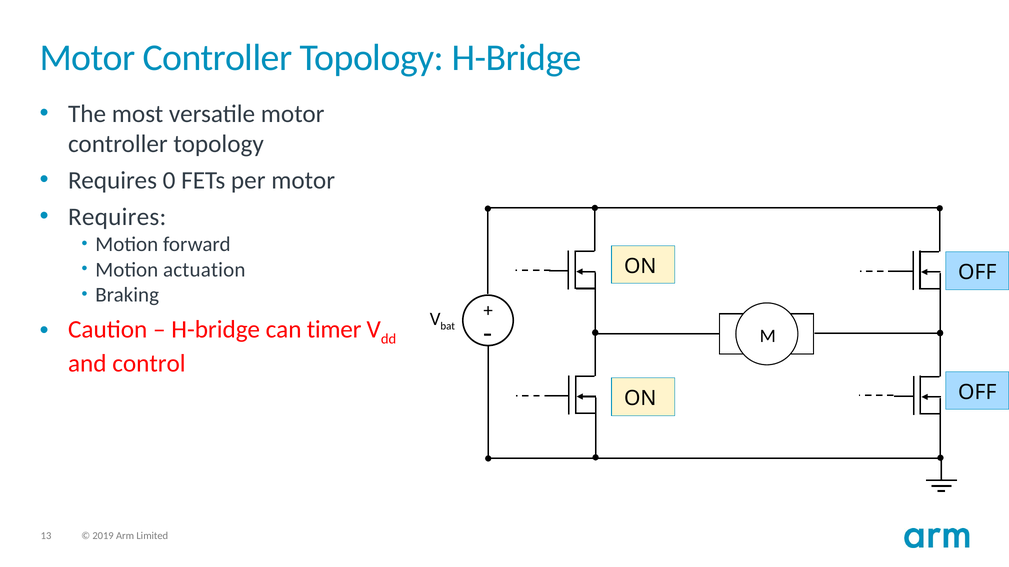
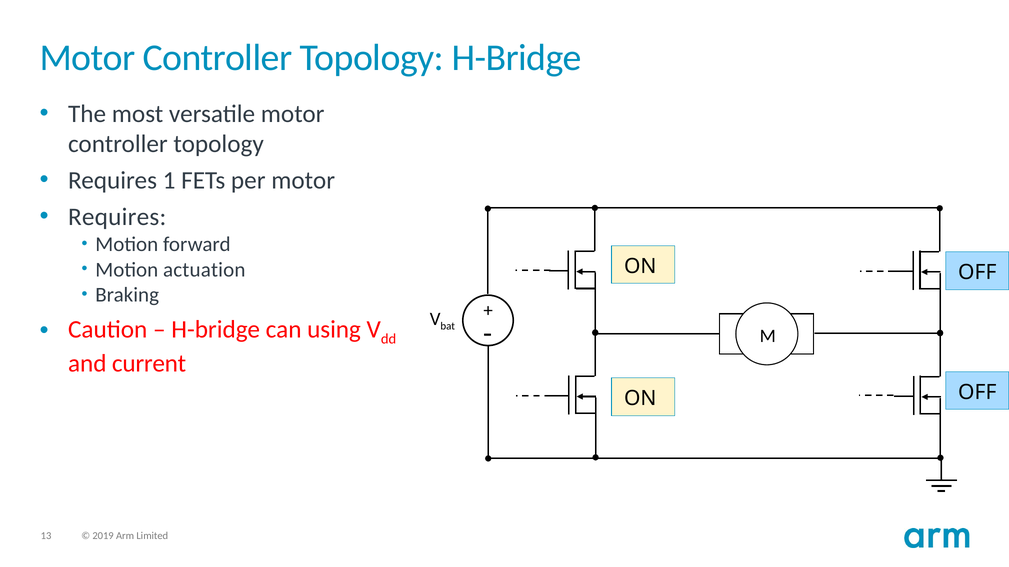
0: 0 -> 1 (169, 181)
timer: timer -> using (334, 330)
control: control -> current (149, 364)
